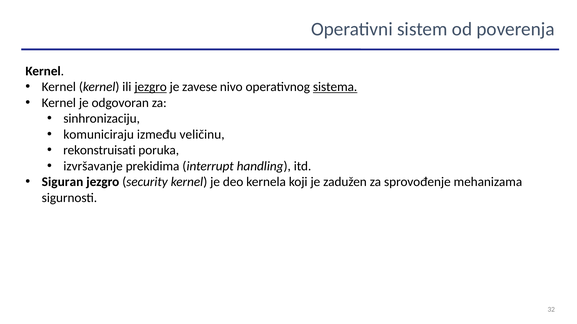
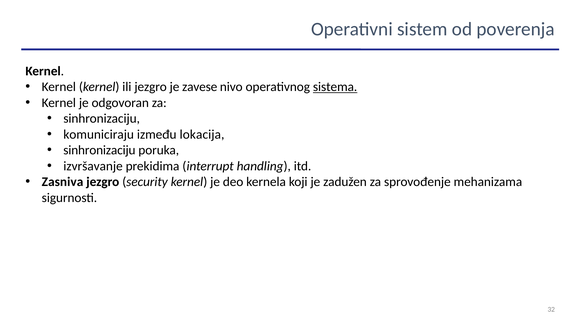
jezgro underline: present -> none (151, 87)
veličinu: veličinu -> lokacija (202, 135)
rekonstruisati: rekonstruisati -> sinhronizaciju (99, 151)
Siguran: Siguran -> Zasniva (62, 182)
